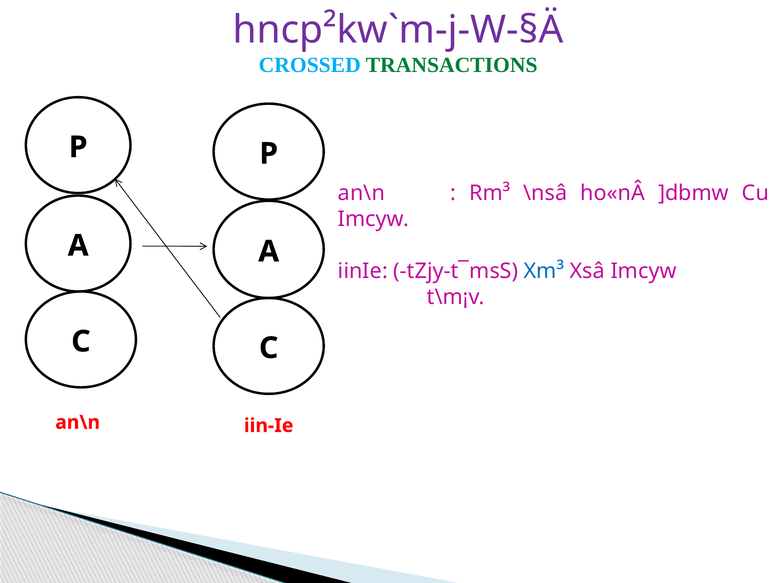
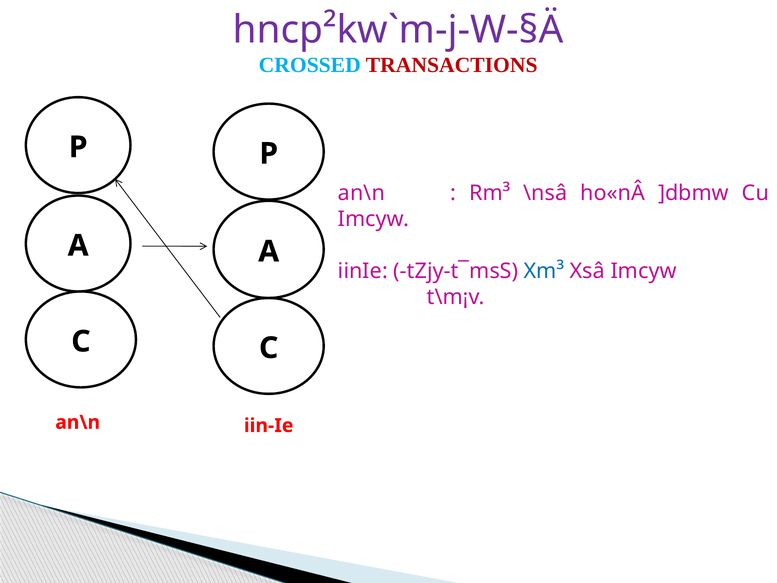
TRANSACTIONS colour: green -> red (452, 65)
